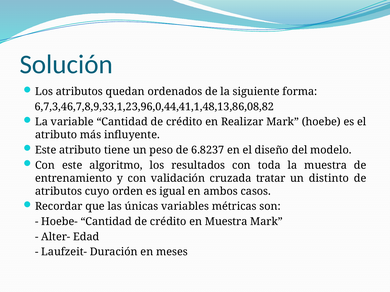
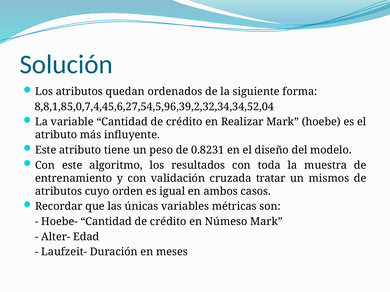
6,7,3,46,7,8,9,33,1,23,96,0,44,41,1,48,13,86,08,82: 6,7,3,46,7,8,9,33,1,23,96,0,44,41,1,48,13,86,08,82 -> 8,8,1,85,0,7,4,45,6,27,54,5,96,39,2,32,34,34,52,04 (154, 107)
6.8237: 6.8237 -> 0.8231 (208, 150)
distinto: distinto -> mismos (329, 179)
en Muestra: Muestra -> Númeso (226, 222)
